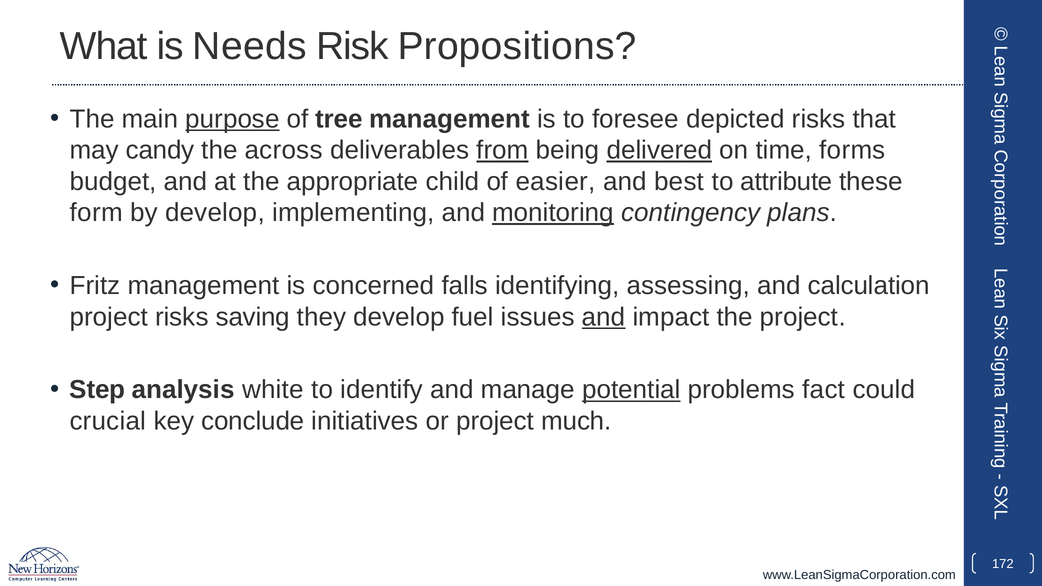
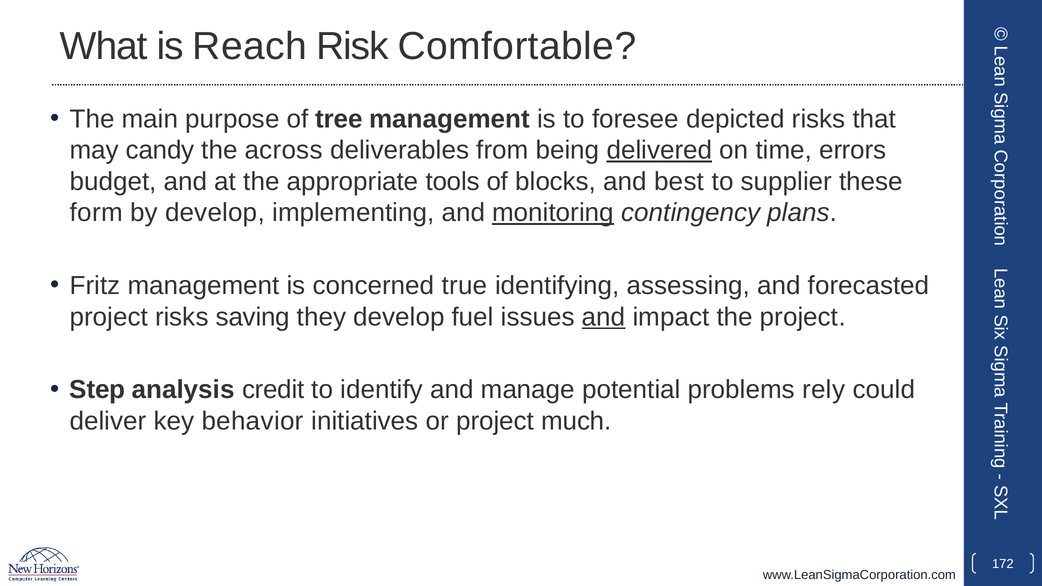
Needs: Needs -> Reach (250, 46)
Propositions: Propositions -> Comfortable (517, 46)
purpose underline: present -> none (232, 119)
from underline: present -> none (502, 150)
forms: forms -> errors (853, 150)
child: child -> tools (453, 182)
easier: easier -> blocks (556, 182)
attribute: attribute -> supplier (786, 182)
falls: falls -> true (465, 286)
calculation: calculation -> forecasted (869, 286)
white: white -> credit (273, 390)
potential underline: present -> none (631, 390)
fact: fact -> rely (824, 390)
crucial: crucial -> deliver (108, 421)
conclude: conclude -> behavior (253, 421)
